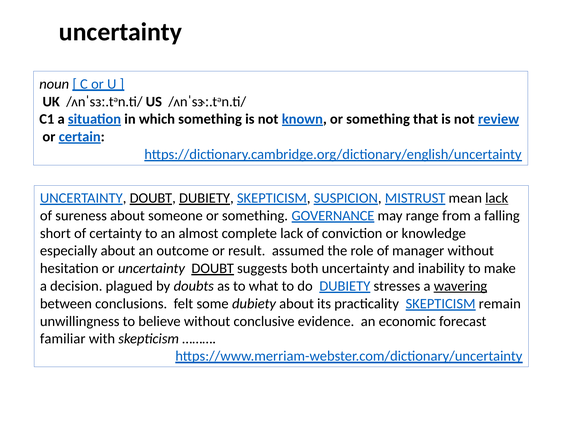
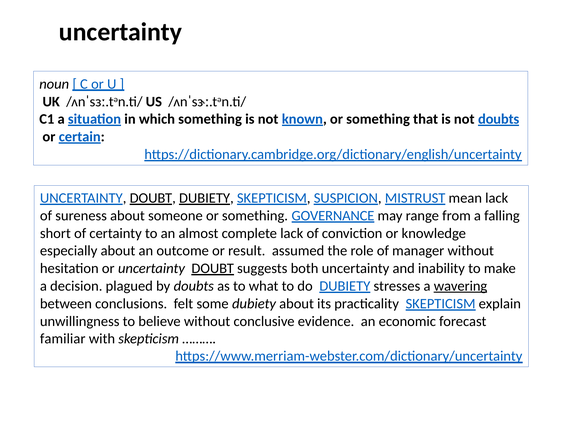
not review: review -> doubts (499, 119)
lack underline: present -> none (497, 198)
remain: remain -> explain (500, 304)
